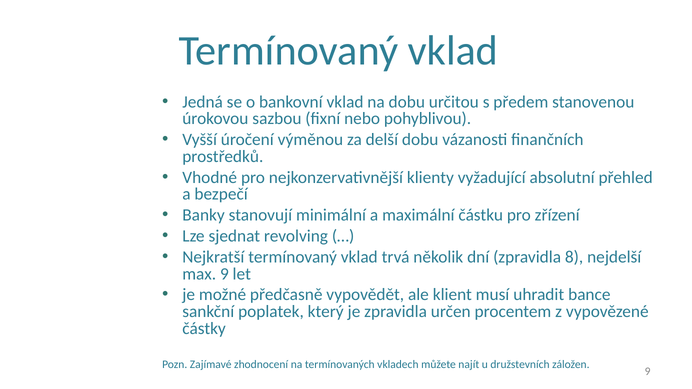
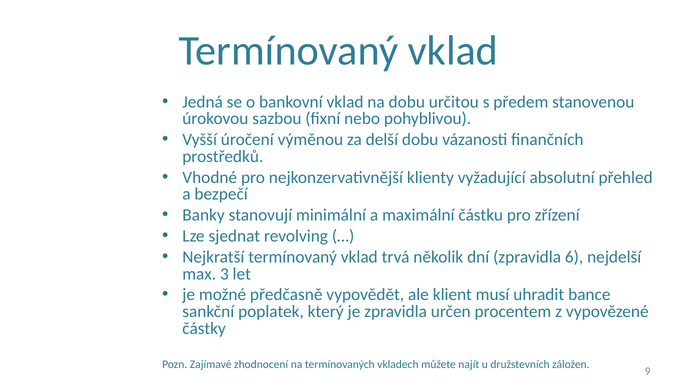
8: 8 -> 6 (574, 257)
max 9: 9 -> 3 (224, 274)
